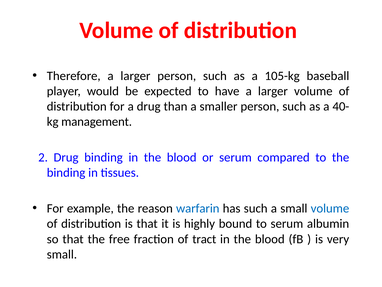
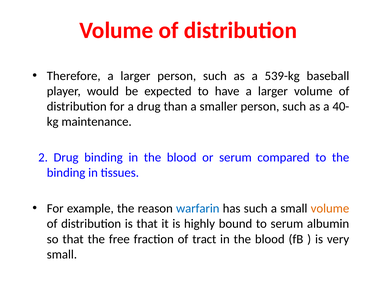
105-kg: 105-kg -> 539-kg (282, 76)
management: management -> maintenance (97, 122)
volume colour: blue -> orange (330, 208)
